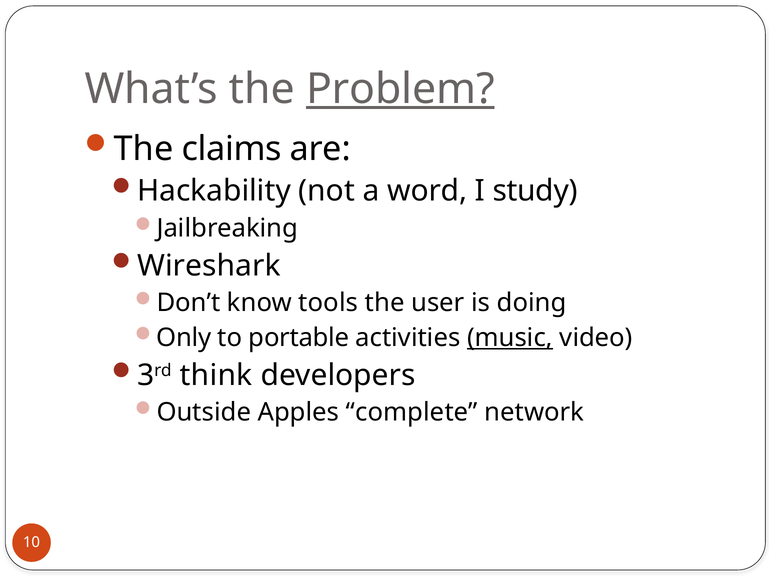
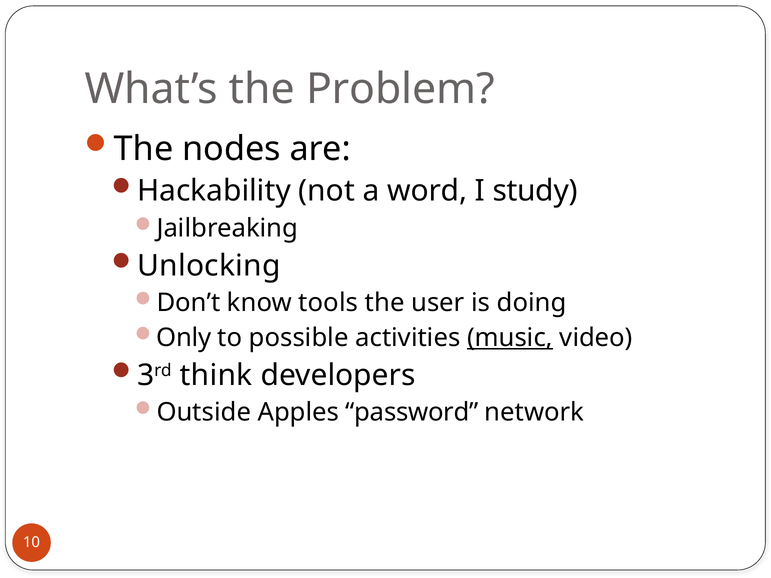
Problem underline: present -> none (400, 89)
claims: claims -> nodes (232, 149)
Wireshark: Wireshark -> Unlocking (209, 266)
portable: portable -> possible (299, 338)
complete: complete -> password (412, 413)
